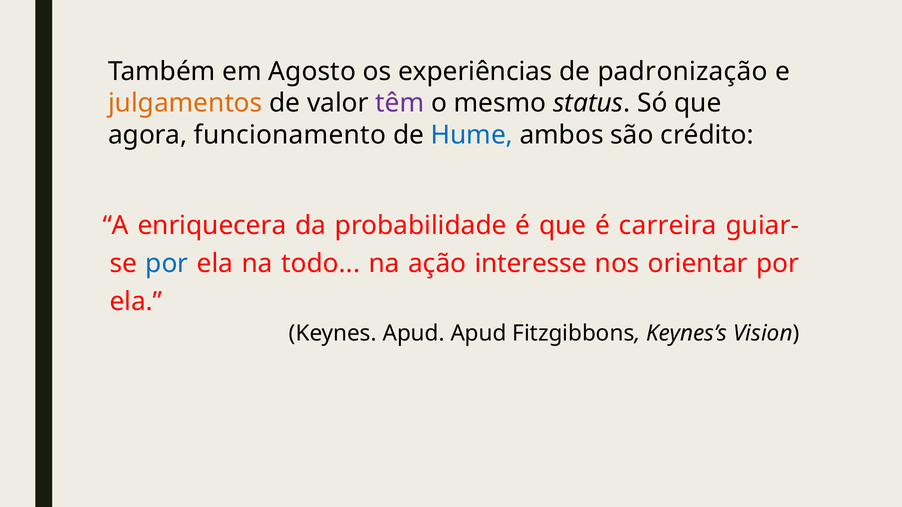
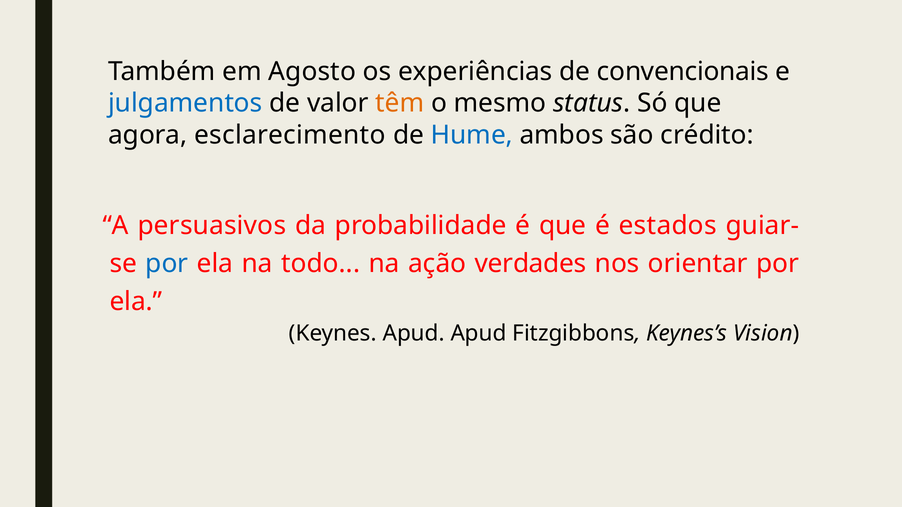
padronização: padronização -> convencionais (683, 72)
julgamentos colour: orange -> blue (185, 103)
têm colour: purple -> orange (400, 103)
funcionamento: funcionamento -> esclarecimento (290, 135)
enriquecera: enriquecera -> persuasivos (212, 226)
carreira: carreira -> estados (668, 226)
interesse: interesse -> verdades (531, 264)
